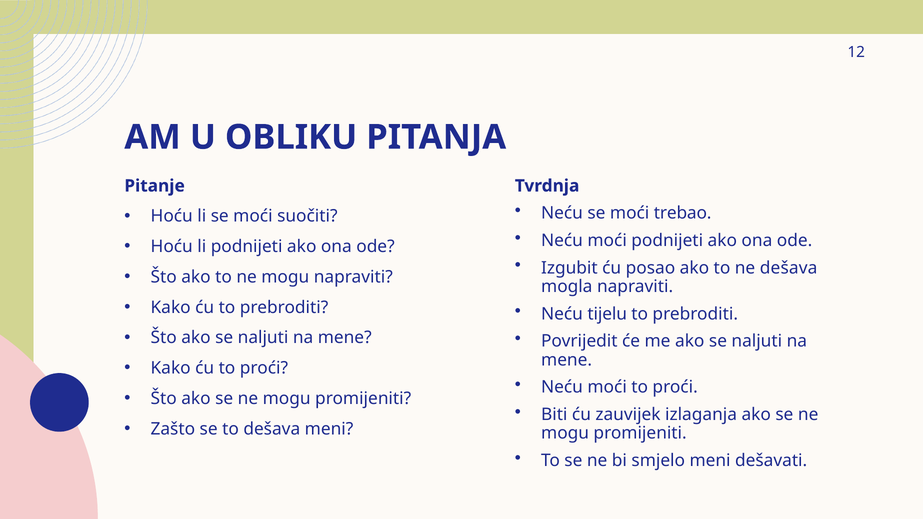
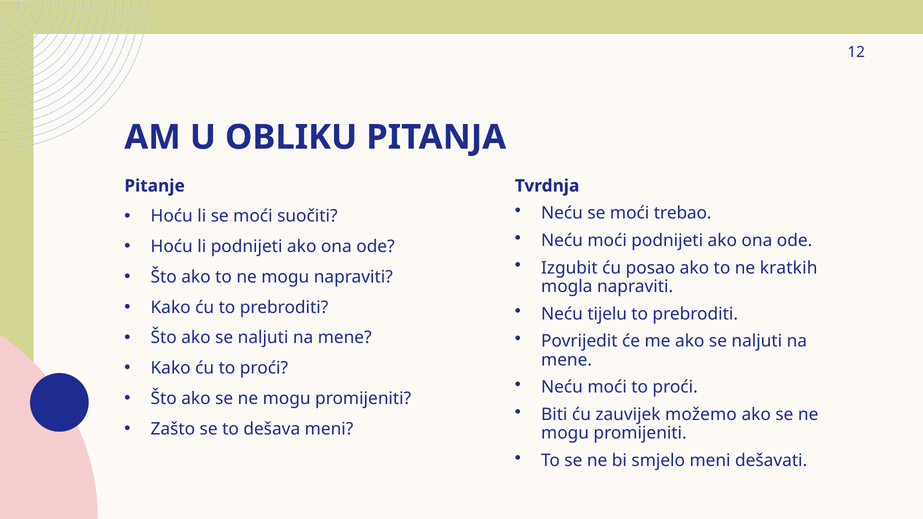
ne dešava: dešava -> kratkih (789, 268)
izlaganja: izlaganja -> možemo (701, 415)
